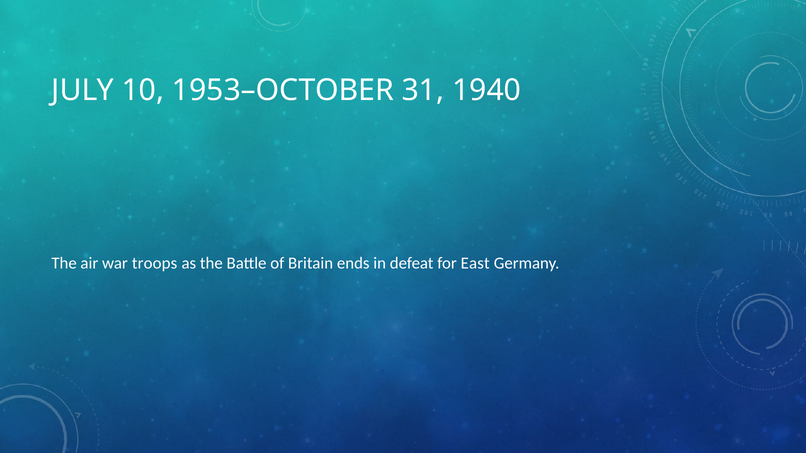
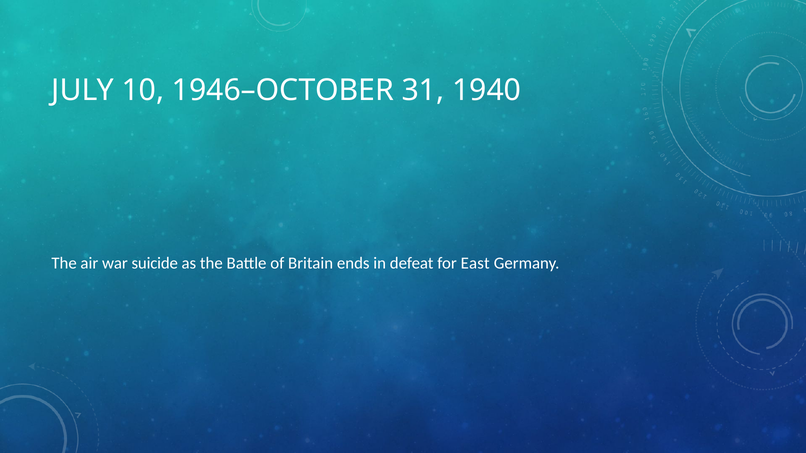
1953–OCTOBER: 1953–OCTOBER -> 1946–OCTOBER (283, 91)
troops: troops -> suicide (155, 263)
